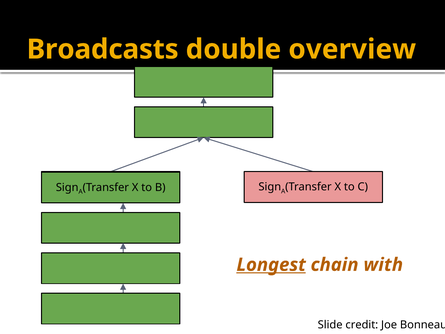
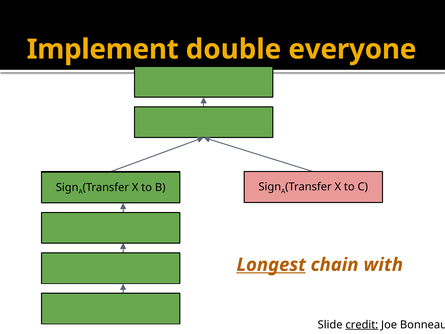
Broadcasts: Broadcasts -> Implement (103, 49)
overview: overview -> everyone (352, 49)
credit underline: none -> present (362, 324)
